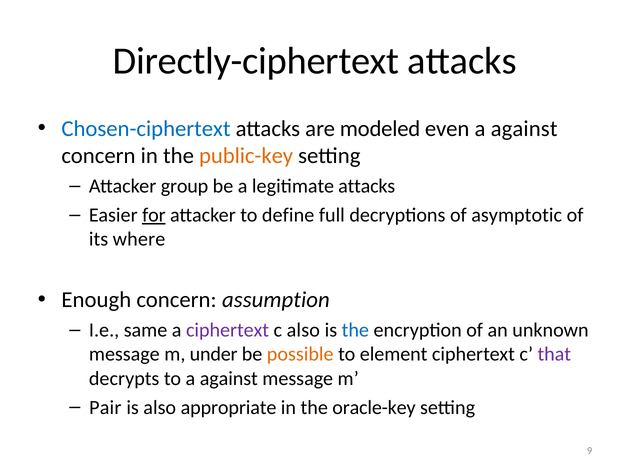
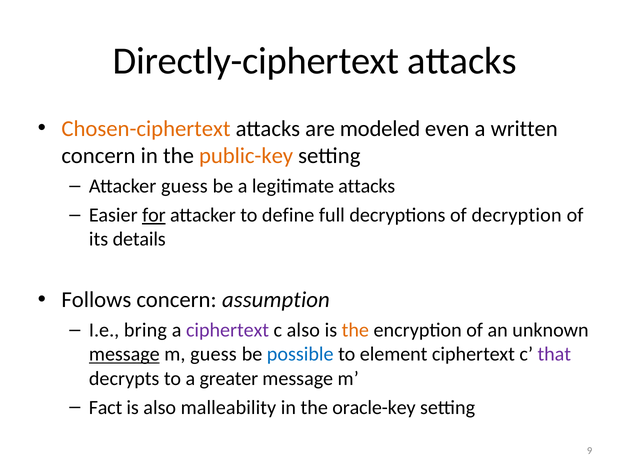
Chosen-ciphertext colour: blue -> orange (146, 129)
even a against: against -> written (524, 129)
Attacker group: group -> guess (184, 186)
asymptotic: asymptotic -> decryption (517, 215)
where: where -> details (139, 240)
Enough: Enough -> Follows (96, 300)
same: same -> bring (145, 331)
the colour: blue -> orange (355, 331)
message underline: none -> present (124, 355)
m under: under -> guess (213, 355)
possible colour: orange -> blue (300, 355)
to a against: against -> greater (229, 379)
Pair: Pair -> Fact (105, 408)
appropriate: appropriate -> malleability (228, 408)
